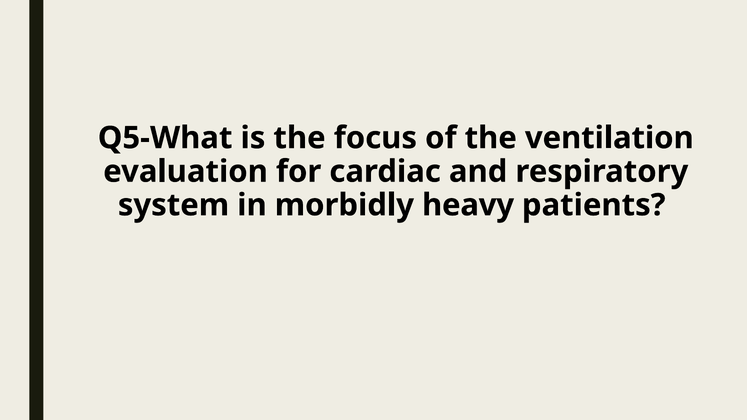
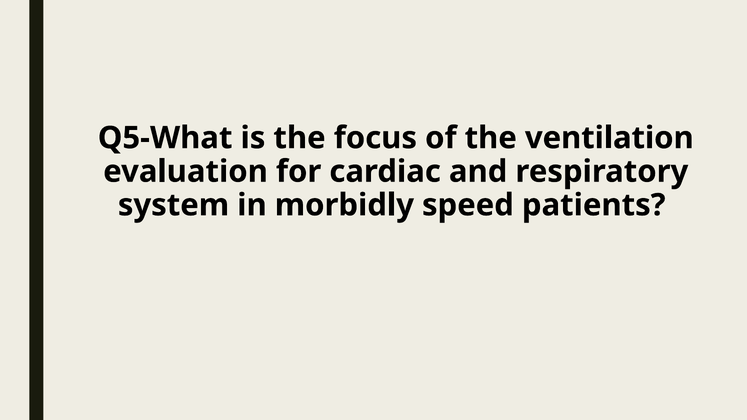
heavy: heavy -> speed (468, 205)
